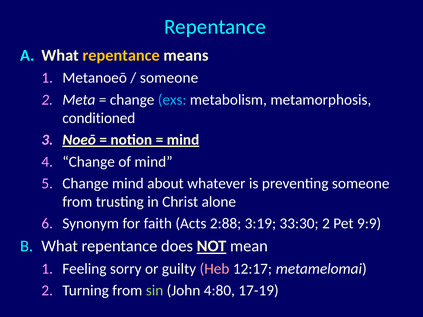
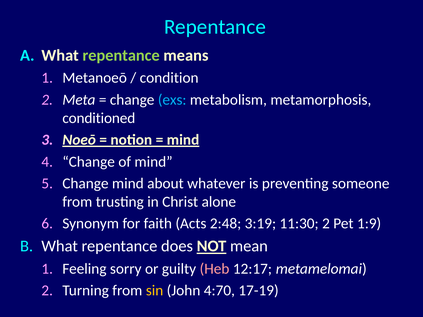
repentance colour: yellow -> light green (121, 55)
someone: someone -> condition (169, 78)
2:88: 2:88 -> 2:48 (226, 224)
33:30: 33:30 -> 11:30 (299, 224)
9:9: 9:9 -> 1:9 (369, 224)
sin colour: light green -> yellow (155, 291)
4:80: 4:80 -> 4:70 (219, 291)
